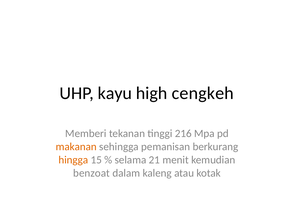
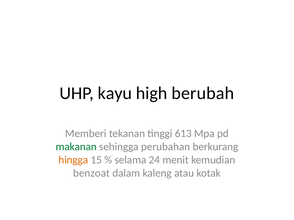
cengkeh: cengkeh -> berubah (203, 93)
216: 216 -> 613 (183, 134)
makanan colour: orange -> green (76, 147)
pemanisan: pemanisan -> perubahan (166, 147)
21: 21 -> 24 (154, 160)
